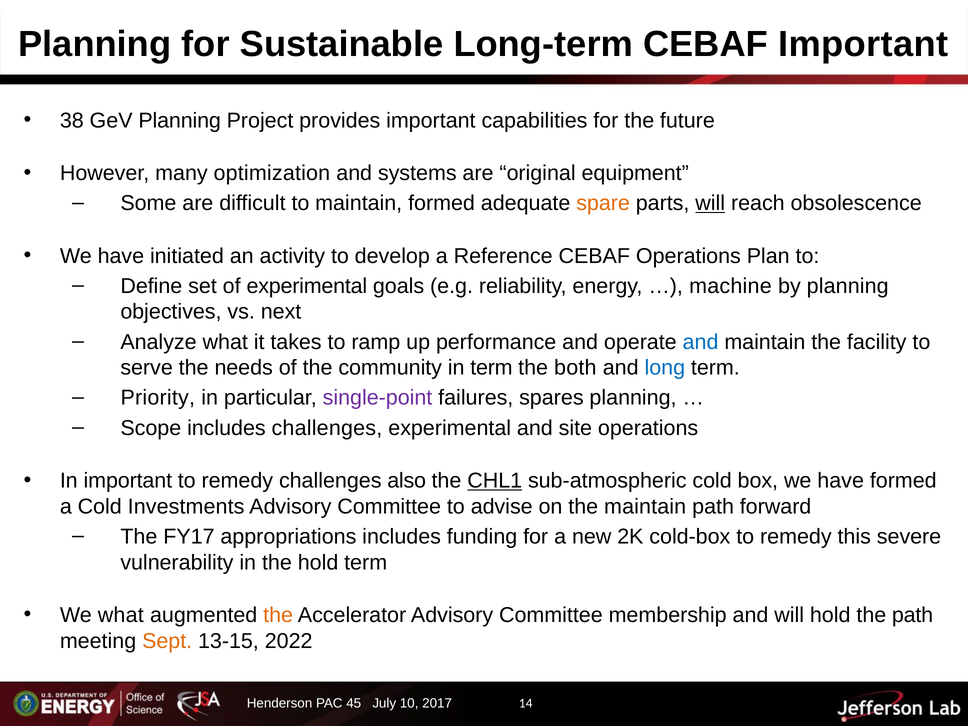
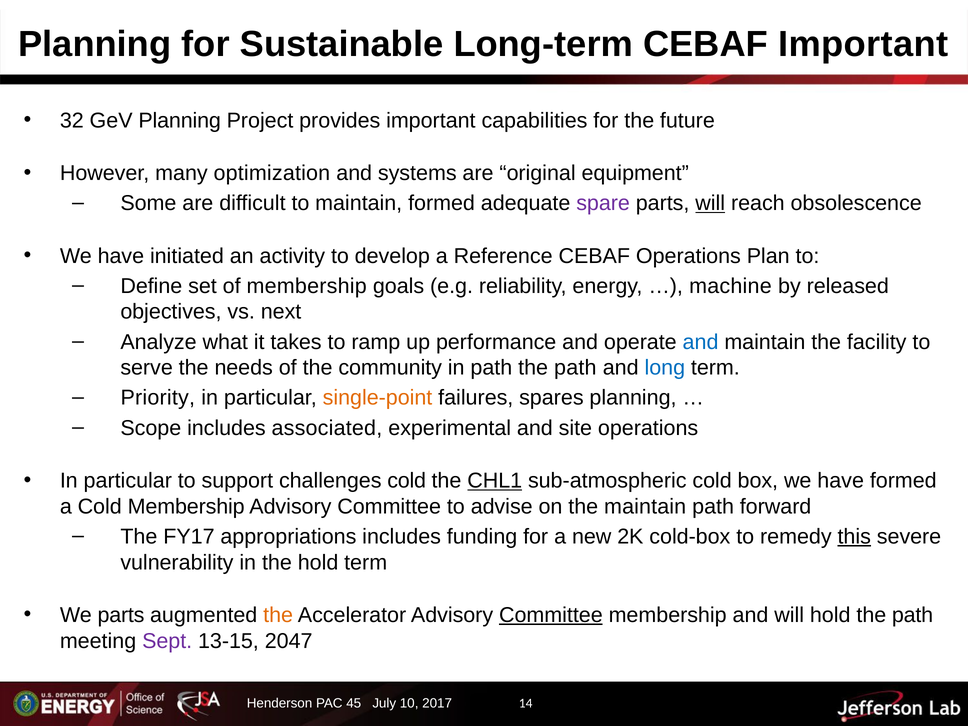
38: 38 -> 32 (72, 120)
spare colour: orange -> purple (603, 203)
of experimental: experimental -> membership (307, 286)
by planning: planning -> released (848, 286)
in term: term -> path (491, 368)
both: both -> path (575, 368)
single-point colour: purple -> orange (378, 398)
includes challenges: challenges -> associated (327, 428)
important: important -> particular (128, 481)
remedy: remedy -> support (237, 481)
challenges also: also -> cold (407, 481)
Cold Investments: Investments -> Membership (186, 507)
this underline: none -> present (854, 537)
We what: what -> parts (121, 615)
Committee underline: none -> present (551, 615)
Sept colour: orange -> purple (167, 641)
2022: 2022 -> 2047 (289, 641)
